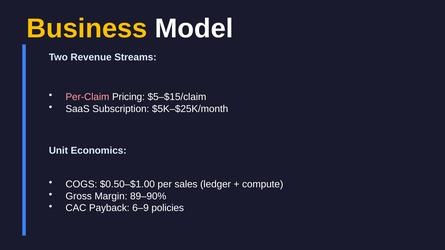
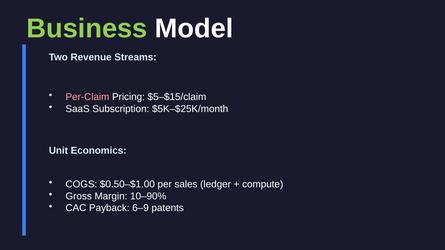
Business colour: yellow -> light green (87, 29)
89–90%: 89–90% -> 10–90% (148, 196)
policies: policies -> patents (168, 208)
